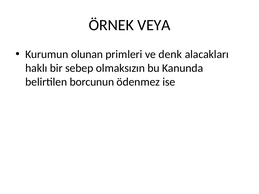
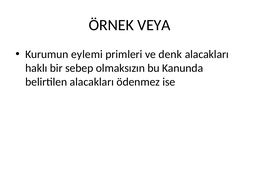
olunan: olunan -> eylemi (87, 54)
belirtilen borcunun: borcunun -> alacakları (92, 82)
